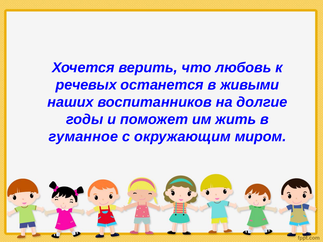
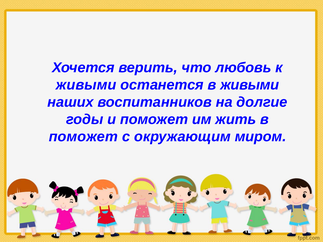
речевых: речевых -> живыми (86, 85)
гуманное: гуманное -> поможет (83, 137)
